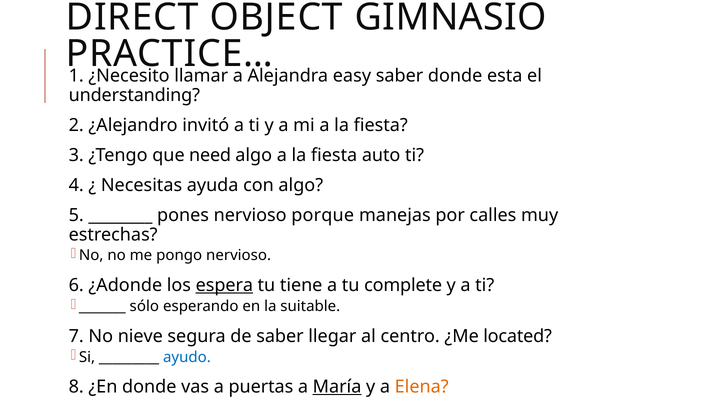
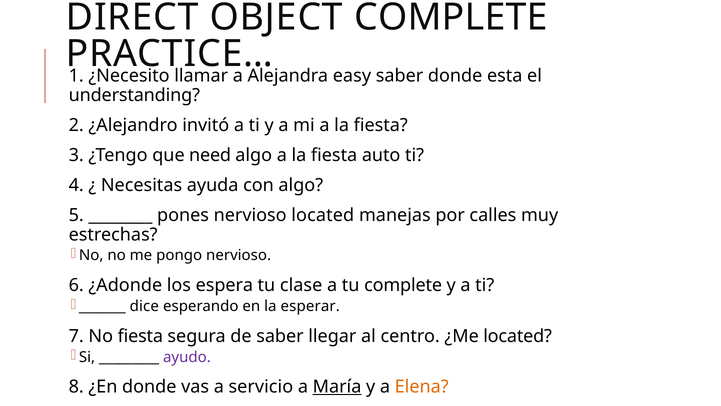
OBJECT GIMNASIO: GIMNASIO -> COMPLETE (451, 18)
nervioso porque: porque -> located (323, 215)
espera underline: present -> none (224, 285)
tiene: tiene -> clase (301, 285)
sólo: sólo -> dice (144, 306)
suitable: suitable -> esperar (310, 306)
No nieve: nieve -> fiesta (140, 336)
ayudo colour: blue -> purple (187, 357)
puertas: puertas -> servicio (261, 386)
